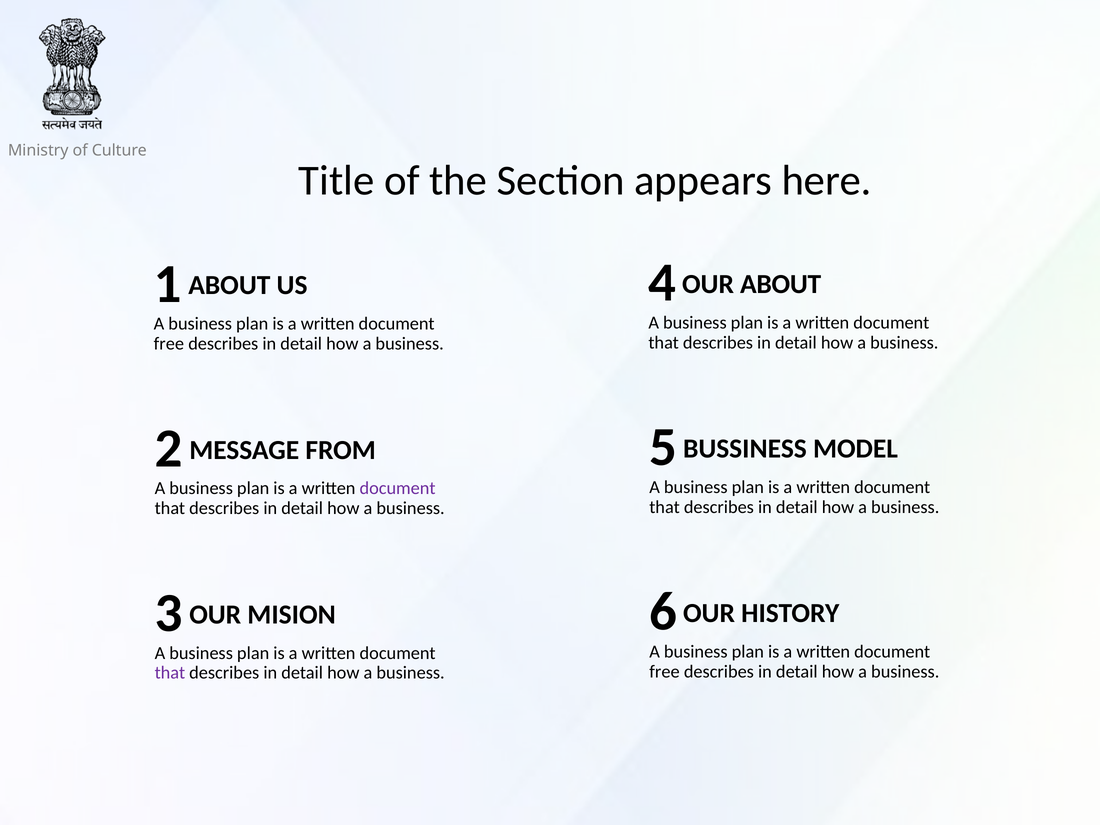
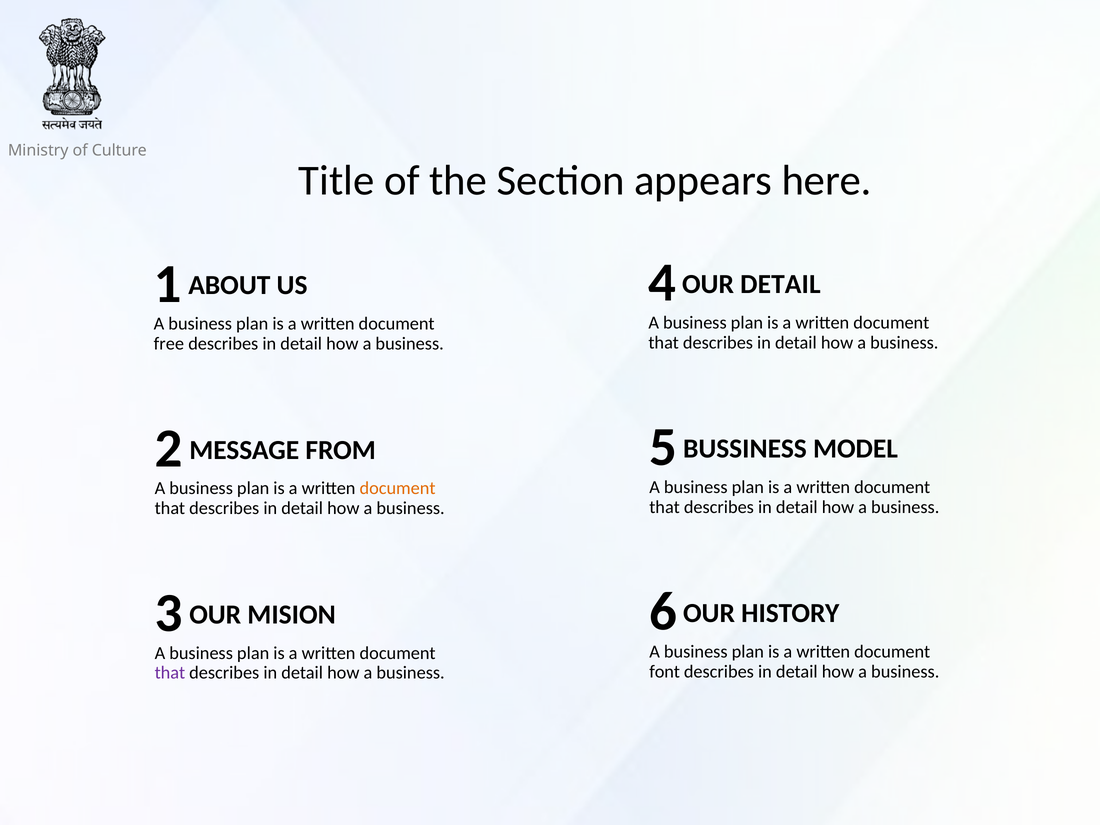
OUR ABOUT: ABOUT -> DETAIL (780, 284)
document colour: purple -> orange (398, 488)
free: free -> font (665, 672)
